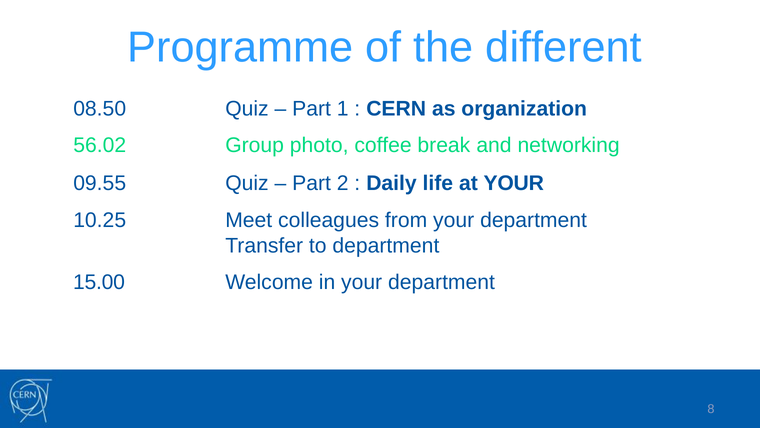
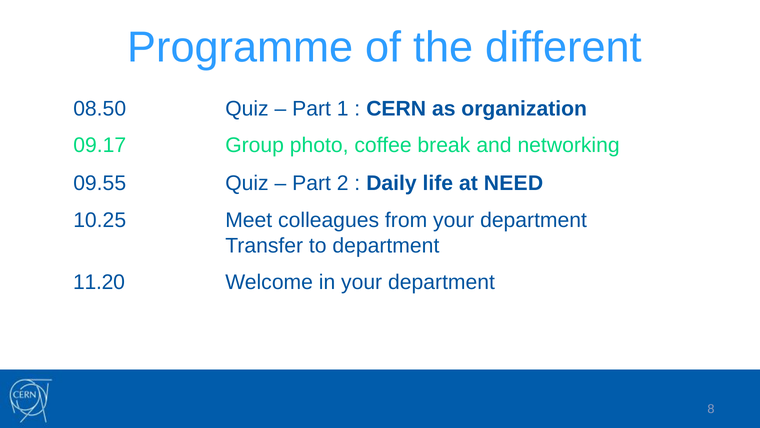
56.02: 56.02 -> 09.17 (100, 145)
at YOUR: YOUR -> NEED (513, 183)
15.00: 15.00 -> 11.20 (99, 282)
